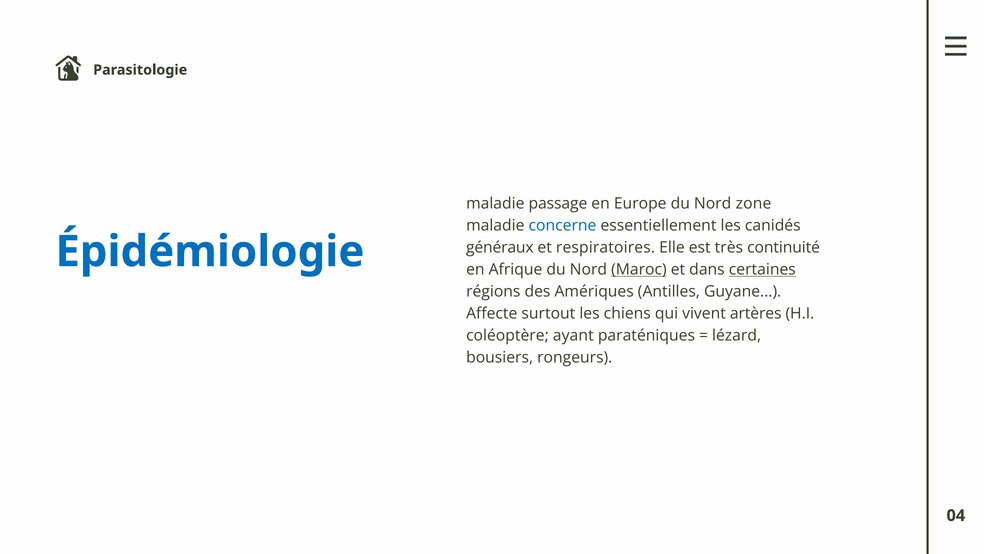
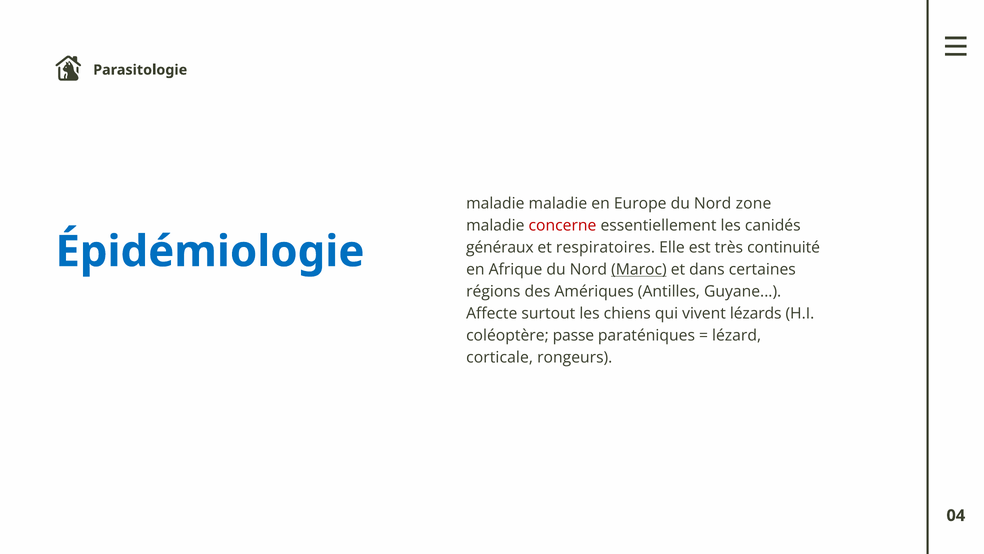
maladie passage: passage -> maladie (558, 203)
concerne colour: blue -> red (563, 225)
certaines underline: present -> none (762, 269)
artères: artères -> lézards (756, 313)
ayant: ayant -> passe (573, 335)
bousiers: bousiers -> corticale (500, 357)
